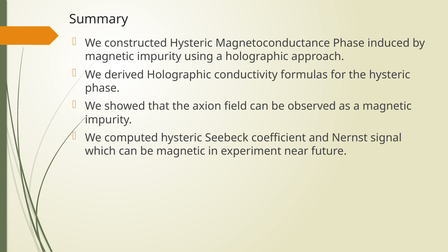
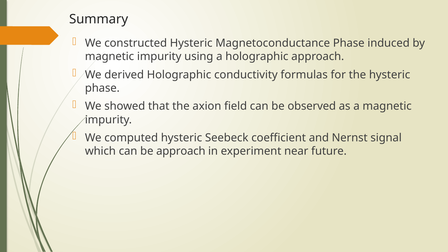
be magnetic: magnetic -> approach (181, 151)
